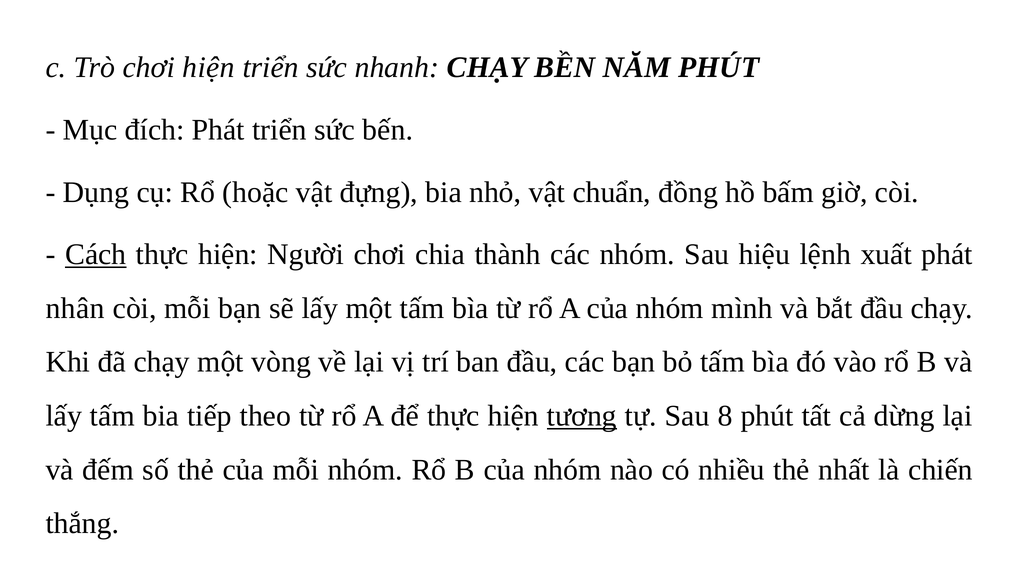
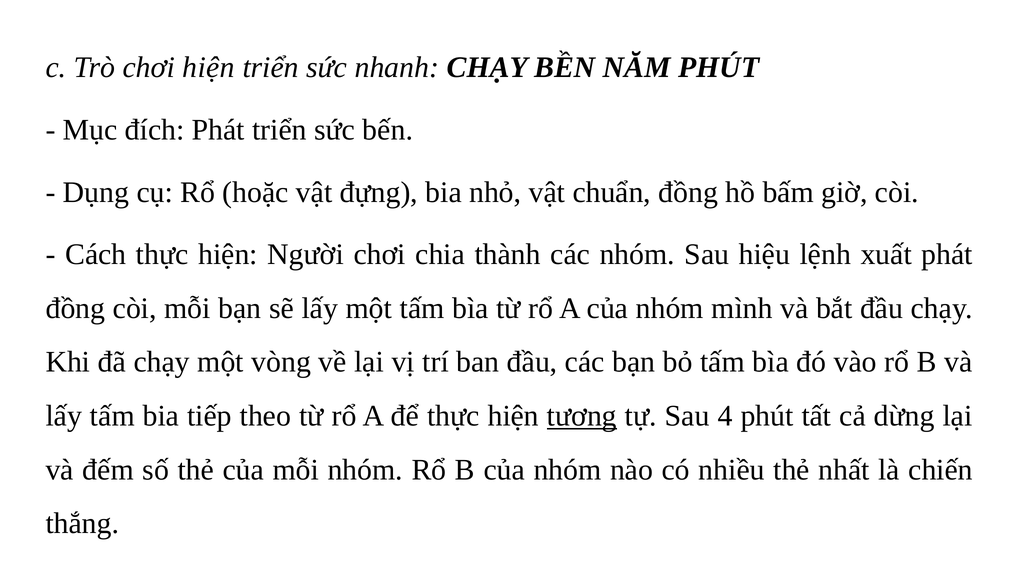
Cách underline: present -> none (96, 254)
nhân: nhân -> đồng (75, 308)
8: 8 -> 4 (725, 415)
